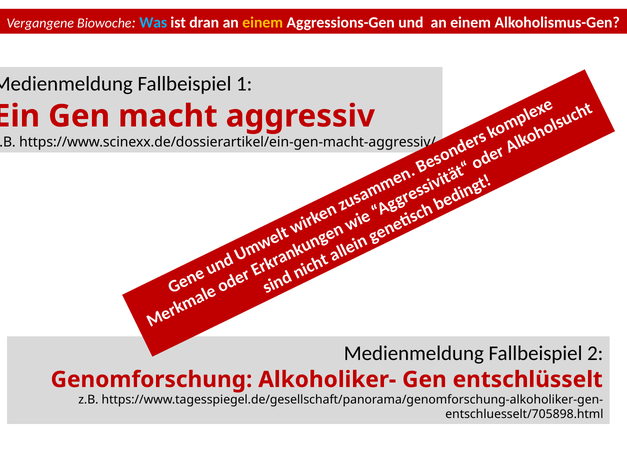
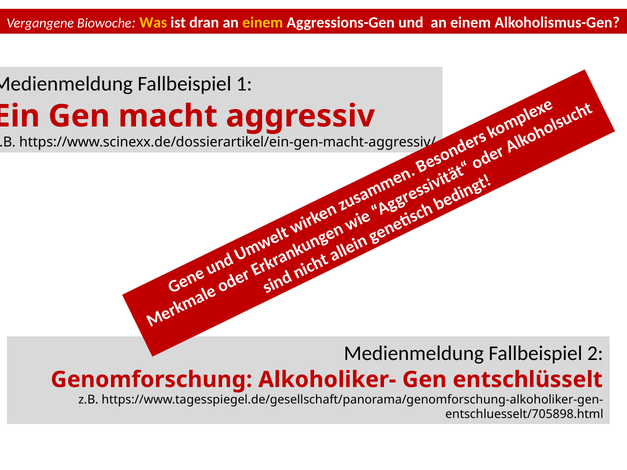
Was colour: light blue -> yellow (153, 22)
